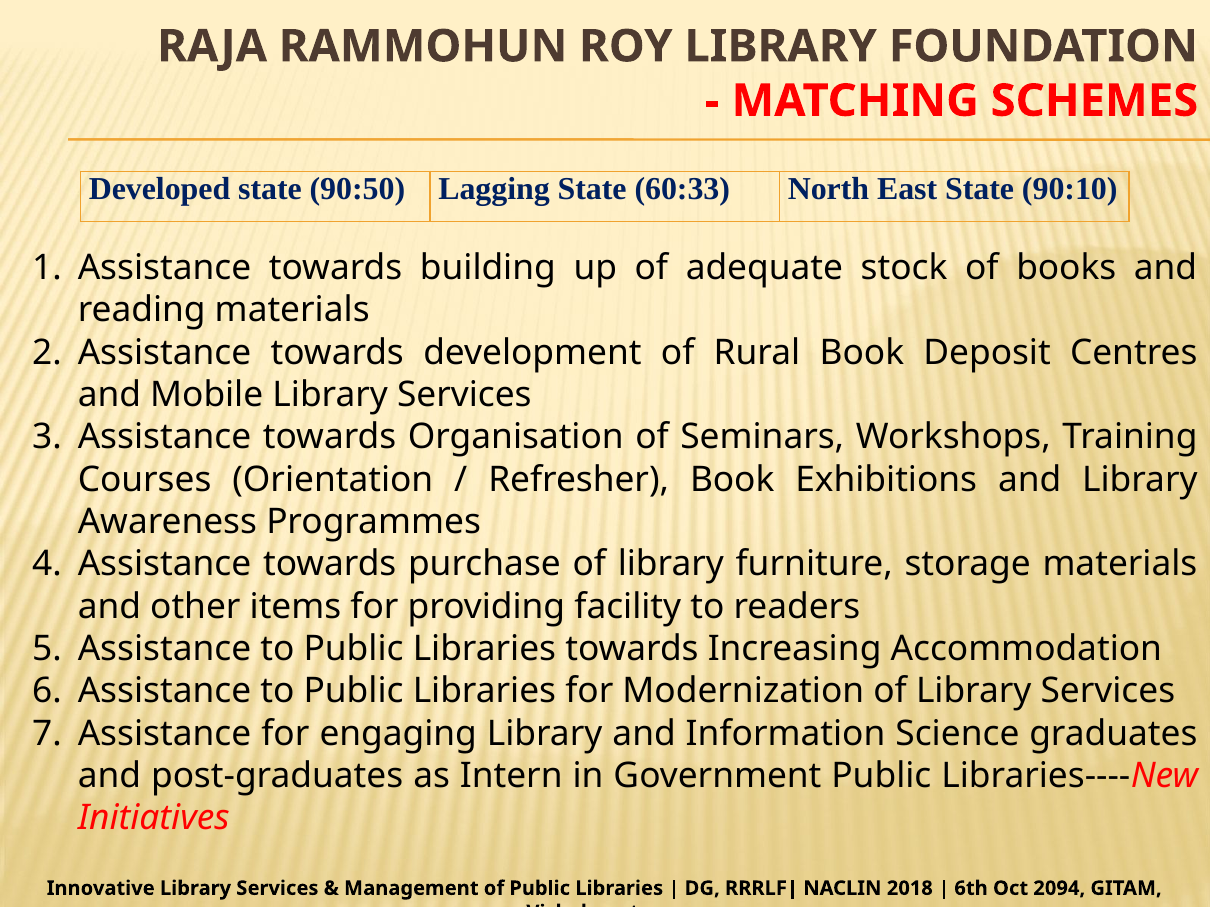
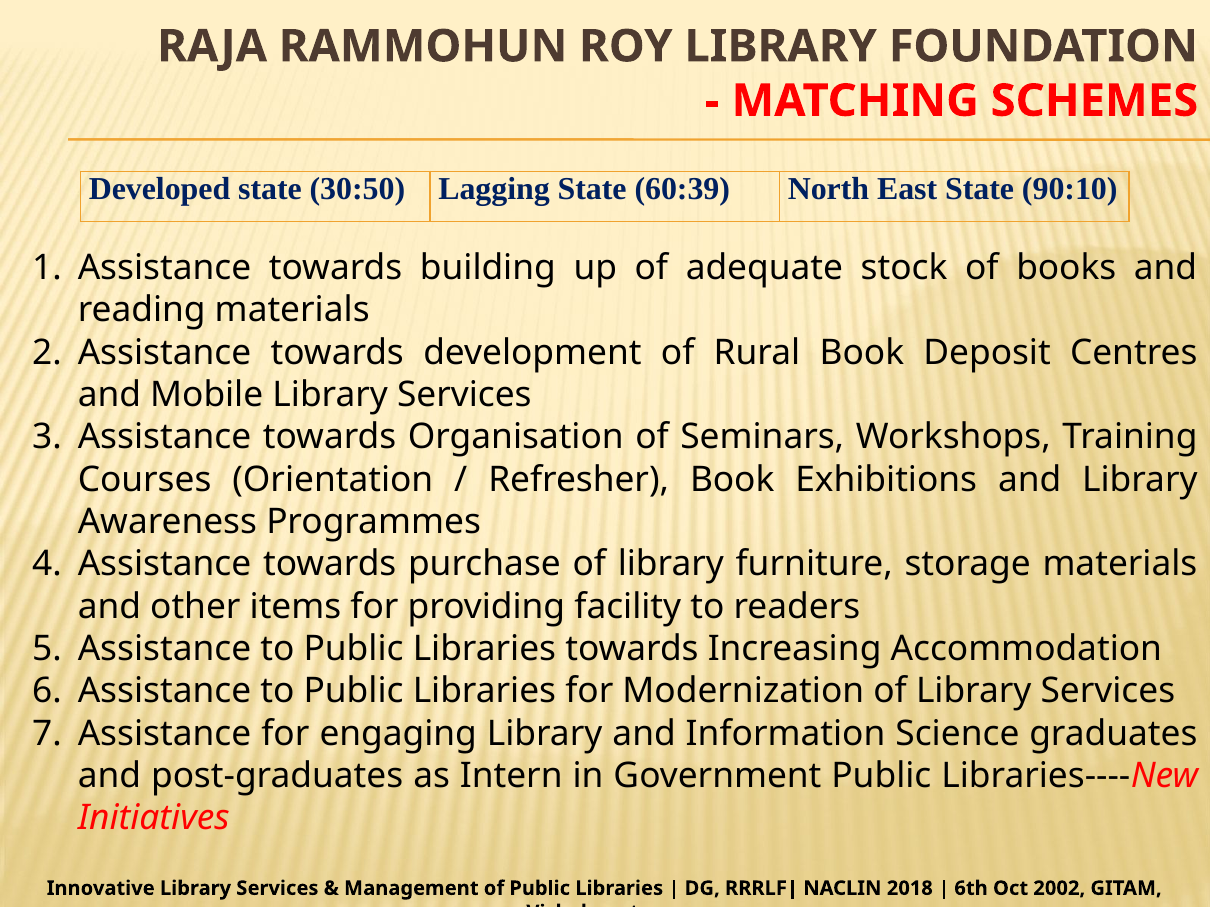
90:50: 90:50 -> 30:50 (357, 189)
60:33: 60:33 -> 60:39 (682, 189)
2094: 2094 -> 2002 (1059, 889)
